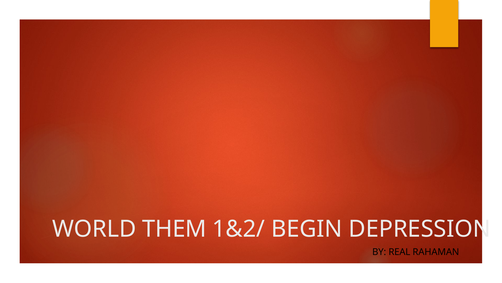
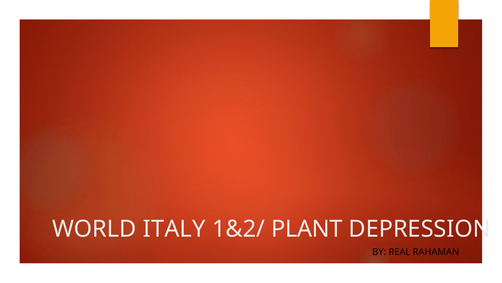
THEM: THEM -> ITALY (174, 228)
BEGIN: BEGIN -> PLANT (307, 228)
